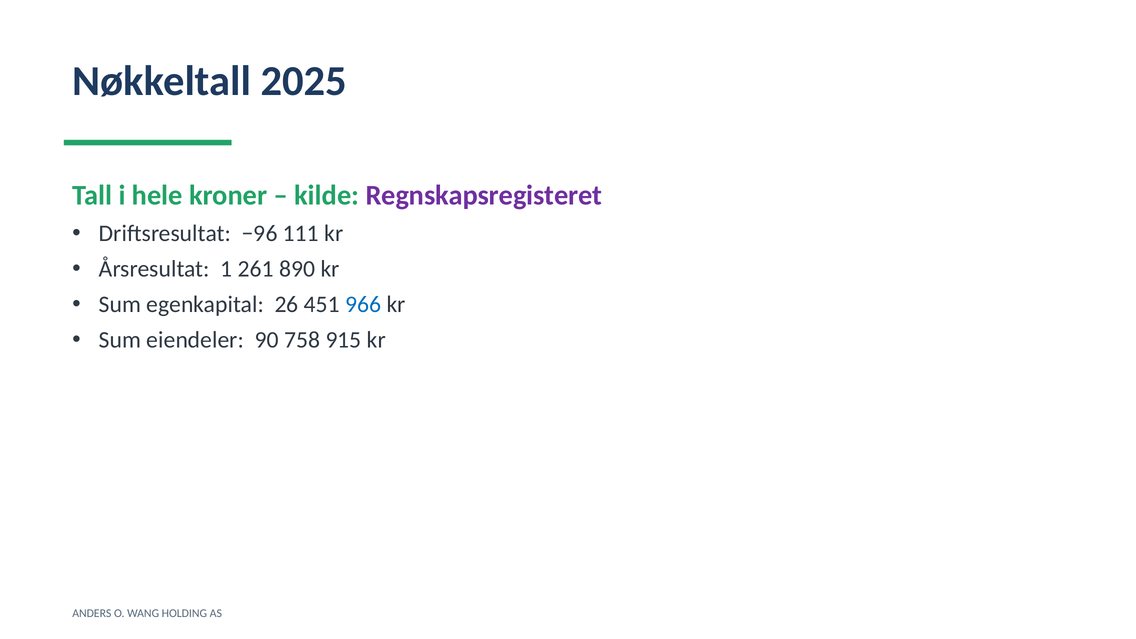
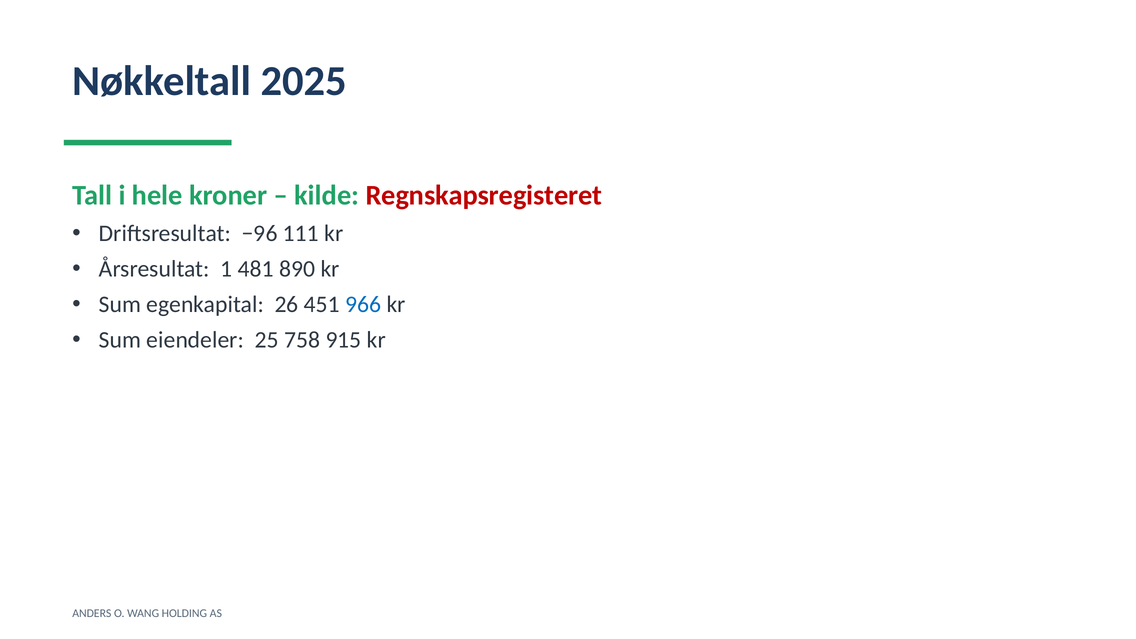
Regnskapsregisteret colour: purple -> red (484, 196)
261: 261 -> 481 (256, 269)
90: 90 -> 25 (267, 340)
